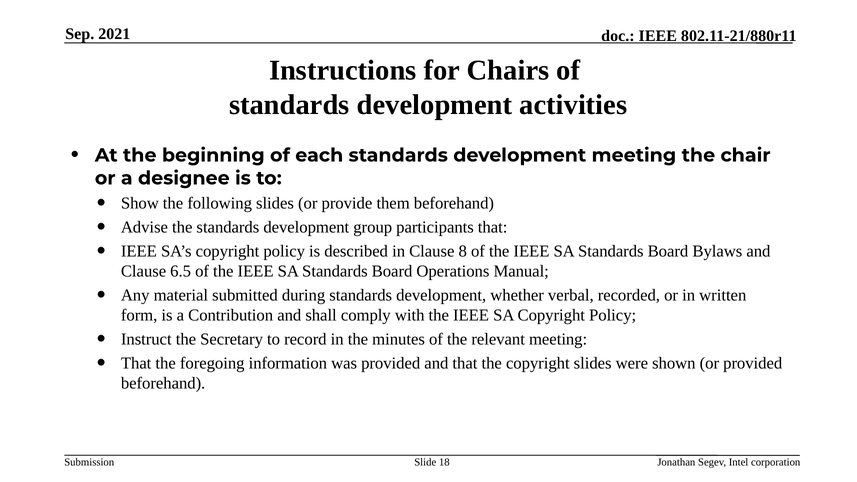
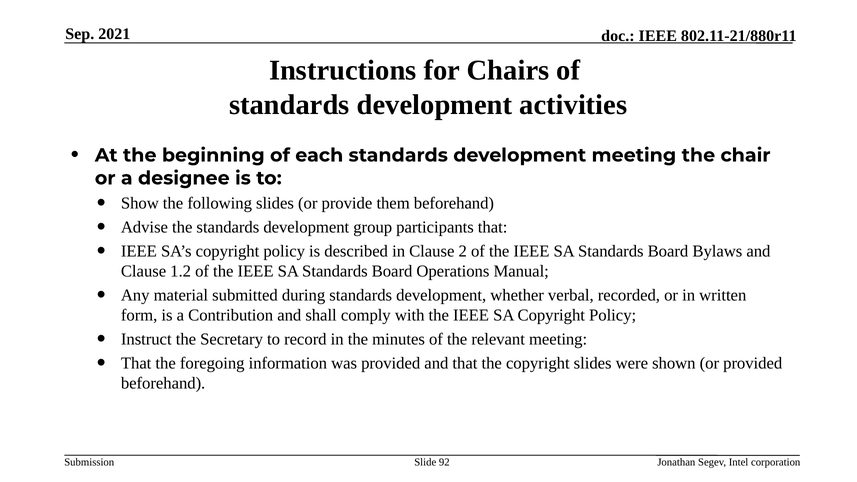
8: 8 -> 2 (463, 251)
6.5: 6.5 -> 1.2 (181, 271)
18: 18 -> 92 (444, 462)
